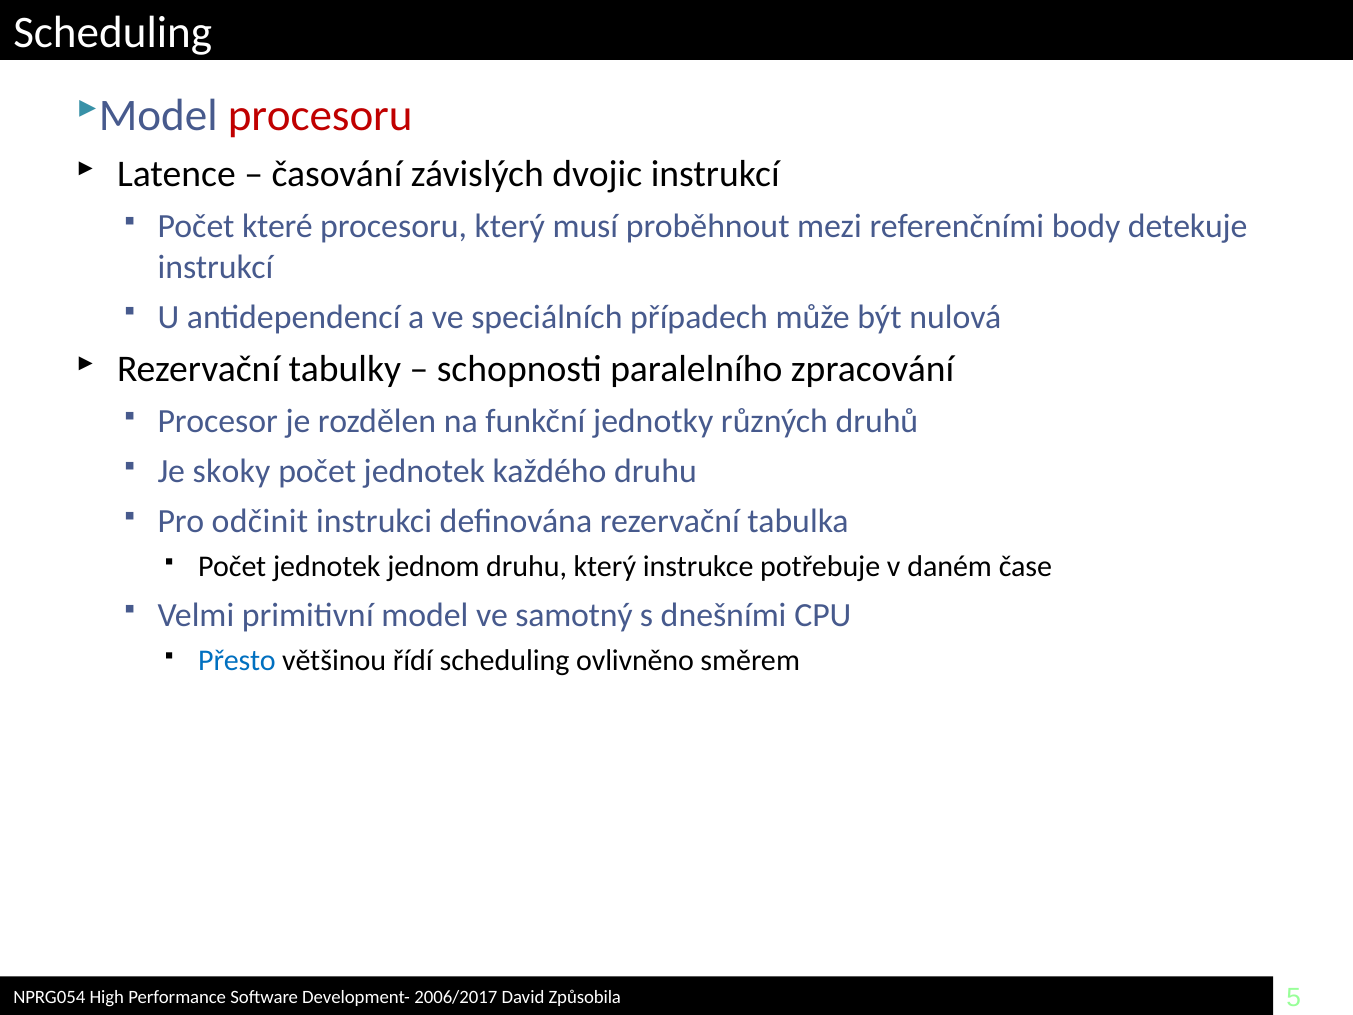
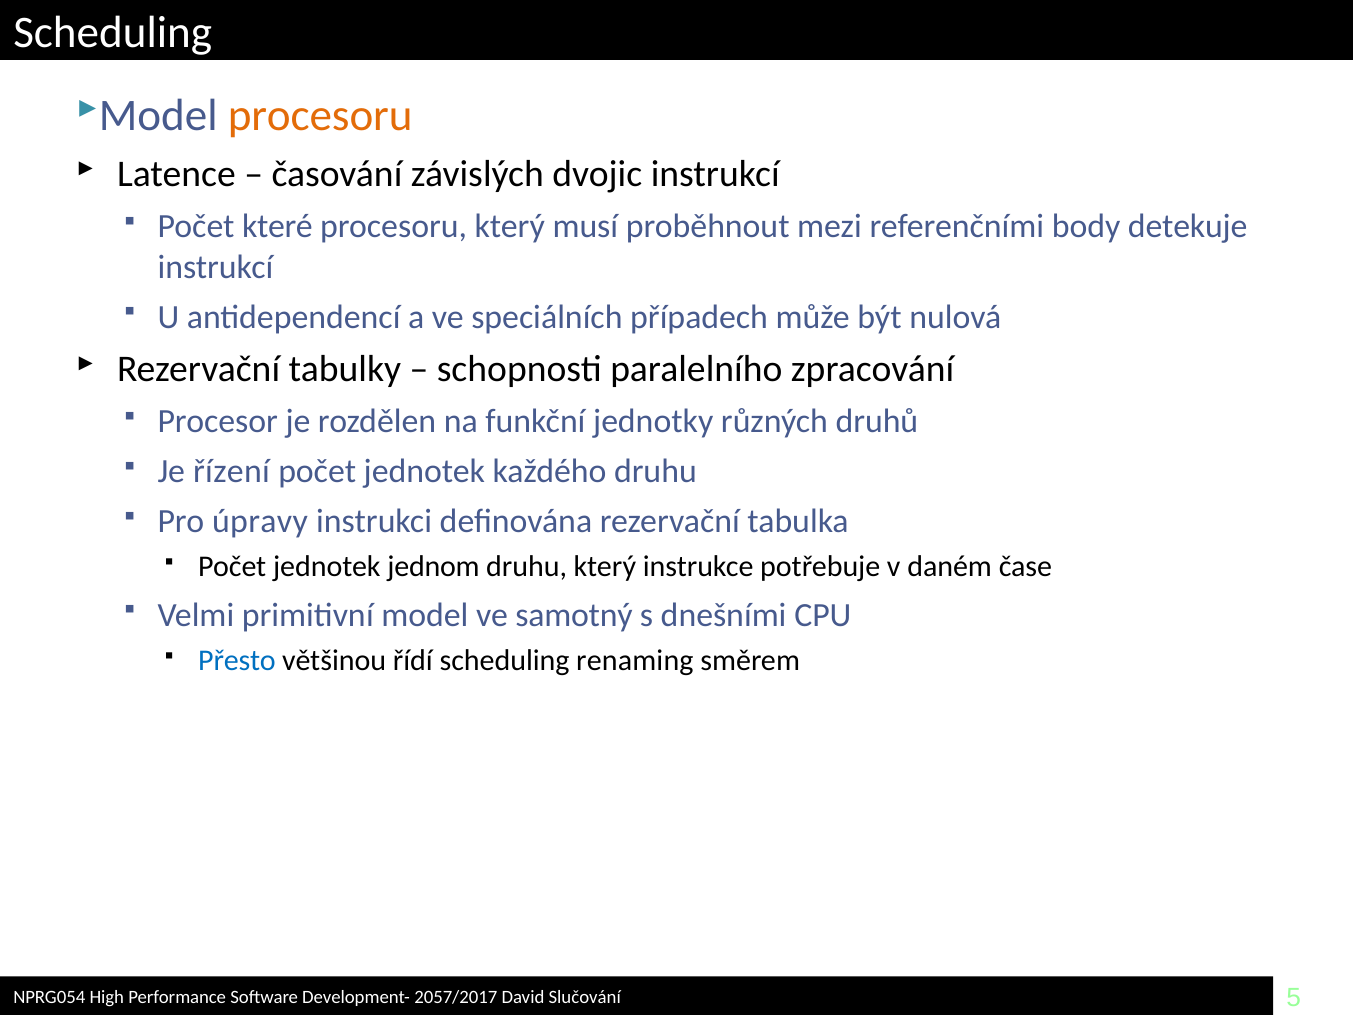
procesoru colour: red -> orange (320, 116)
skoky: skoky -> řízení (232, 471)
odčinit: odčinit -> úpravy (260, 521)
ovlivněno: ovlivněno -> renaming (635, 660)
2006/2017: 2006/2017 -> 2057/2017 (456, 997)
Způsobila: Způsobila -> Slučování (585, 997)
